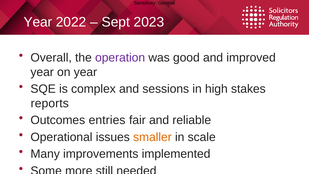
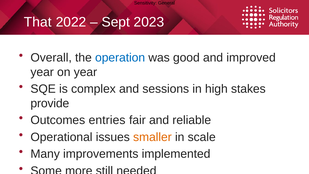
Year: Year -> That (38, 22)
operation colour: purple -> blue (120, 58)
reports: reports -> provide (50, 103)
